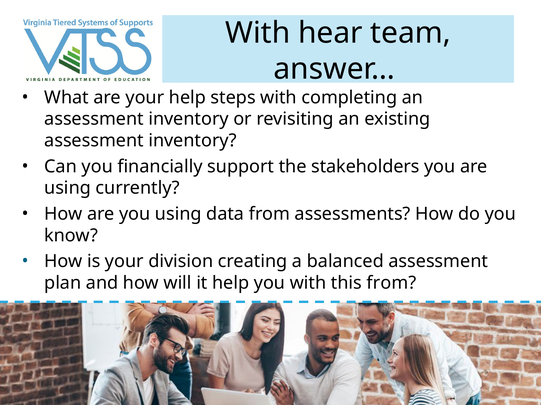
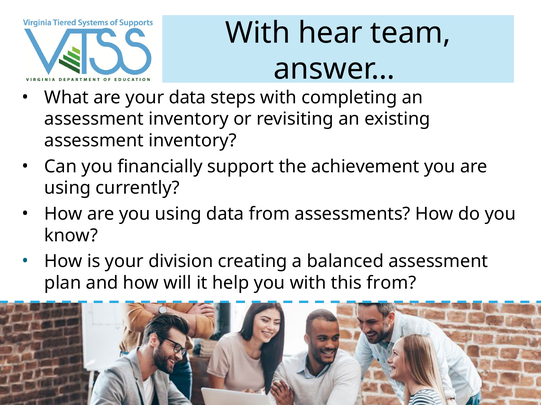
your help: help -> data (187, 98)
stakeholders: stakeholders -> achievement (365, 167)
